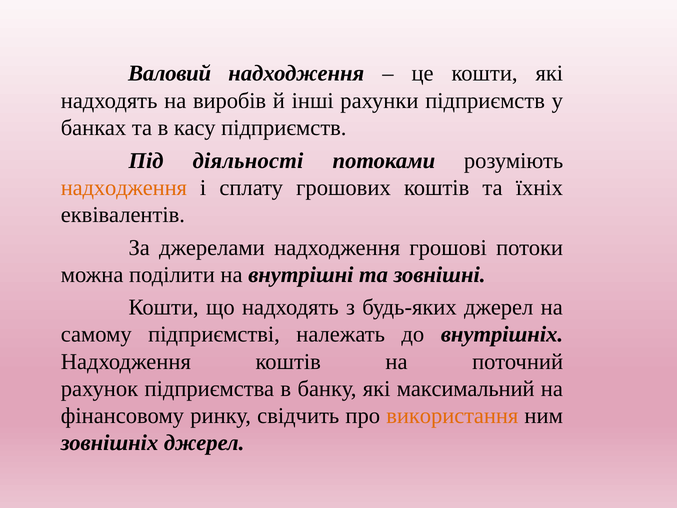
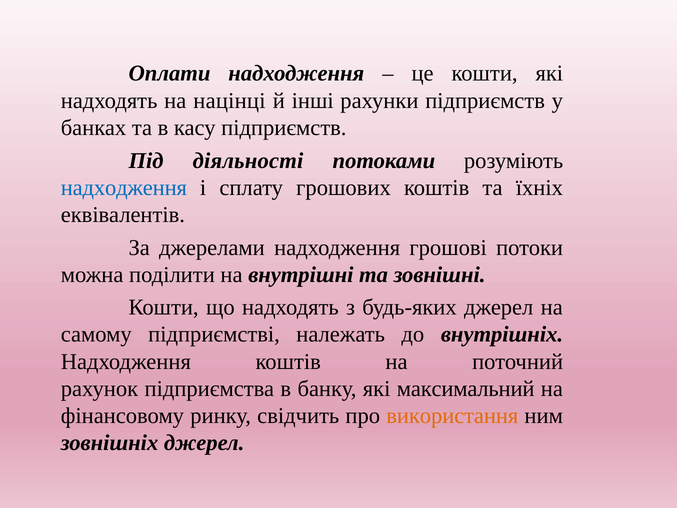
Валовий: Валовий -> Оплати (169, 73)
виробів: виробів -> націнці (229, 101)
надходження colour: orange -> blue (124, 188)
